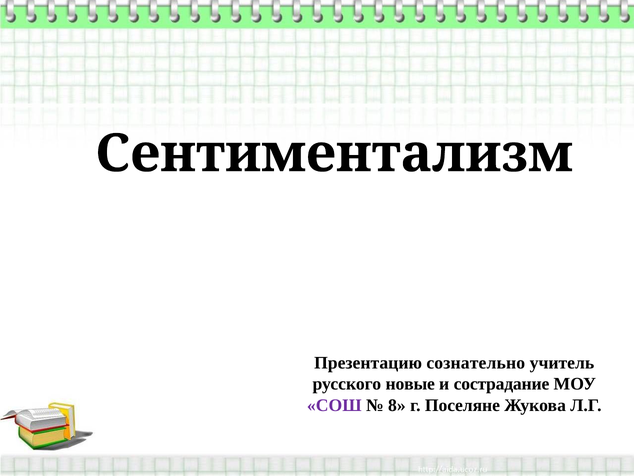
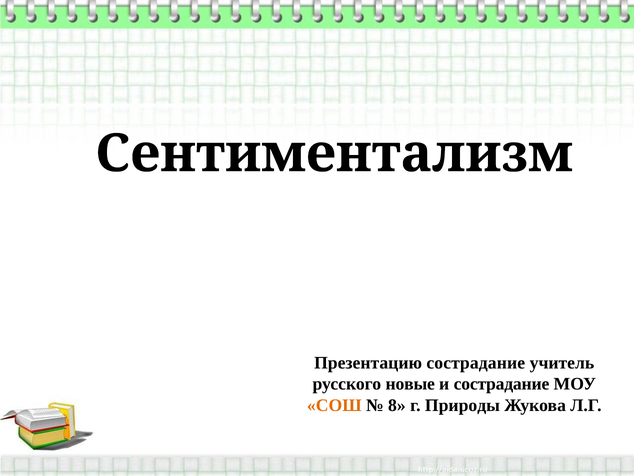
Презентацию сознательно: сознательно -> сострадание (476, 363)
СОШ colour: purple -> orange (334, 405)
Поселяне: Поселяне -> Природы (462, 405)
